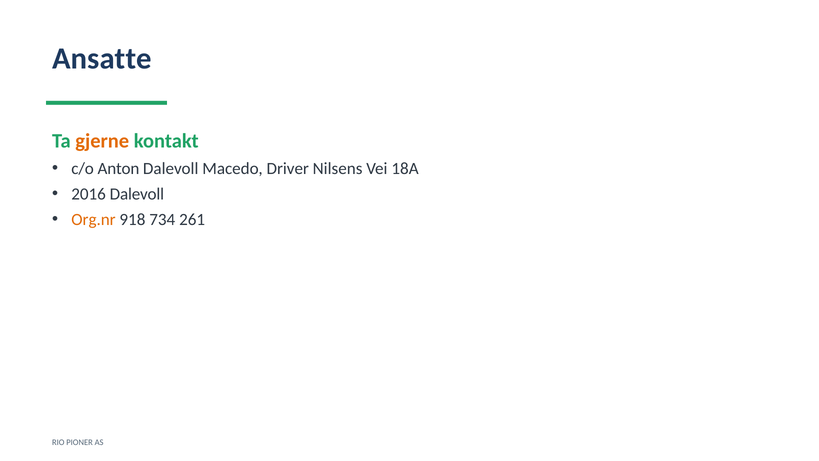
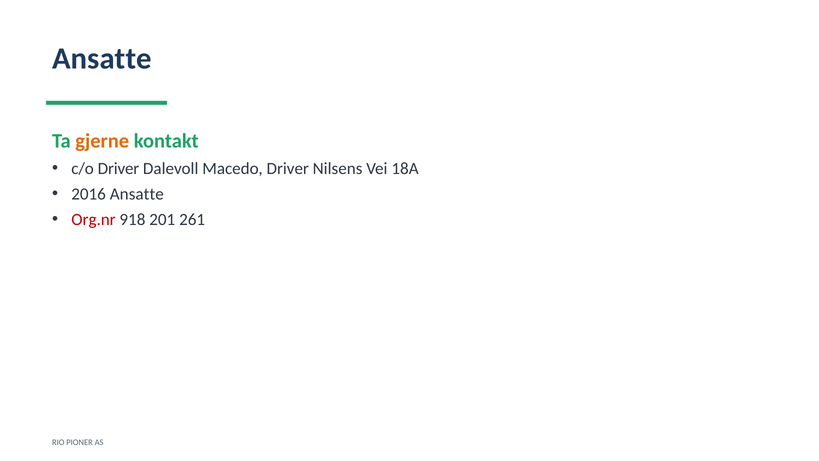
c/o Anton: Anton -> Driver (118, 168)
2016 Dalevoll: Dalevoll -> Ansatte (137, 194)
Org.nr colour: orange -> red (93, 220)
734: 734 -> 201 (162, 220)
